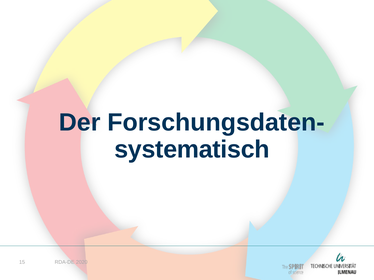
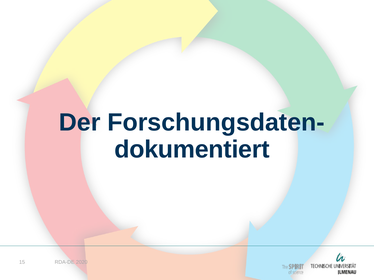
systematisch: systematisch -> dokumentiert (192, 150)
